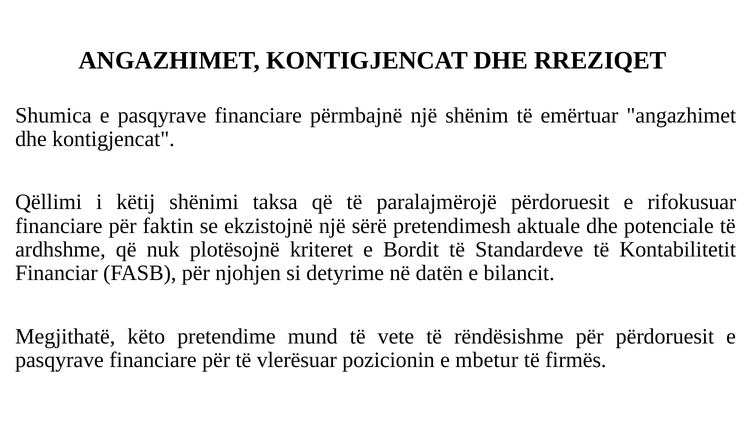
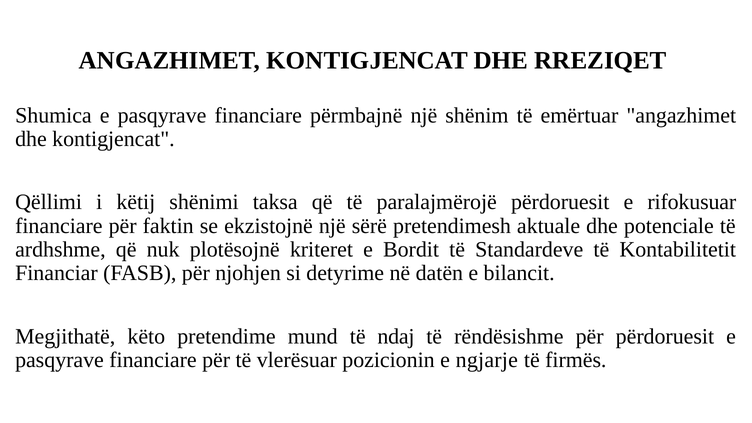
vete: vete -> ndaj (396, 336)
mbetur: mbetur -> ngjarje (487, 360)
